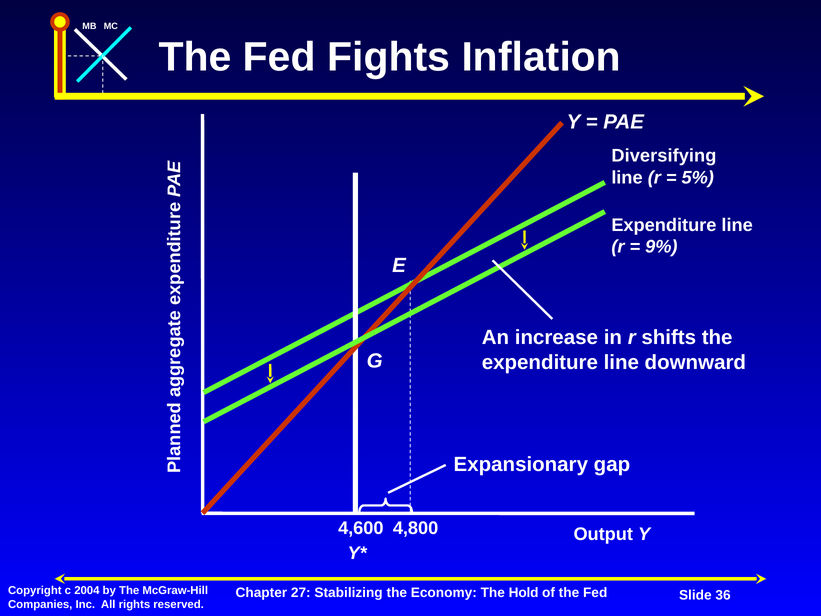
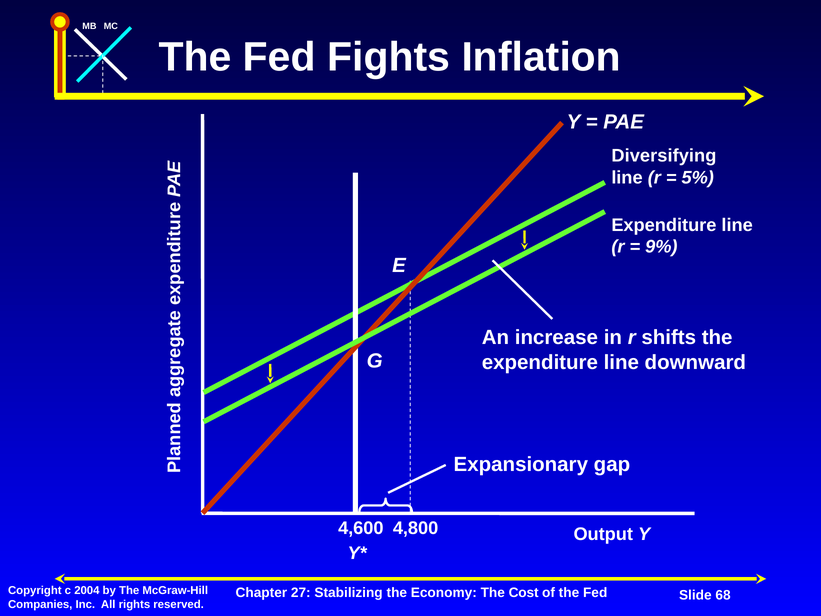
Hold: Hold -> Cost (524, 593)
36: 36 -> 68 (723, 595)
